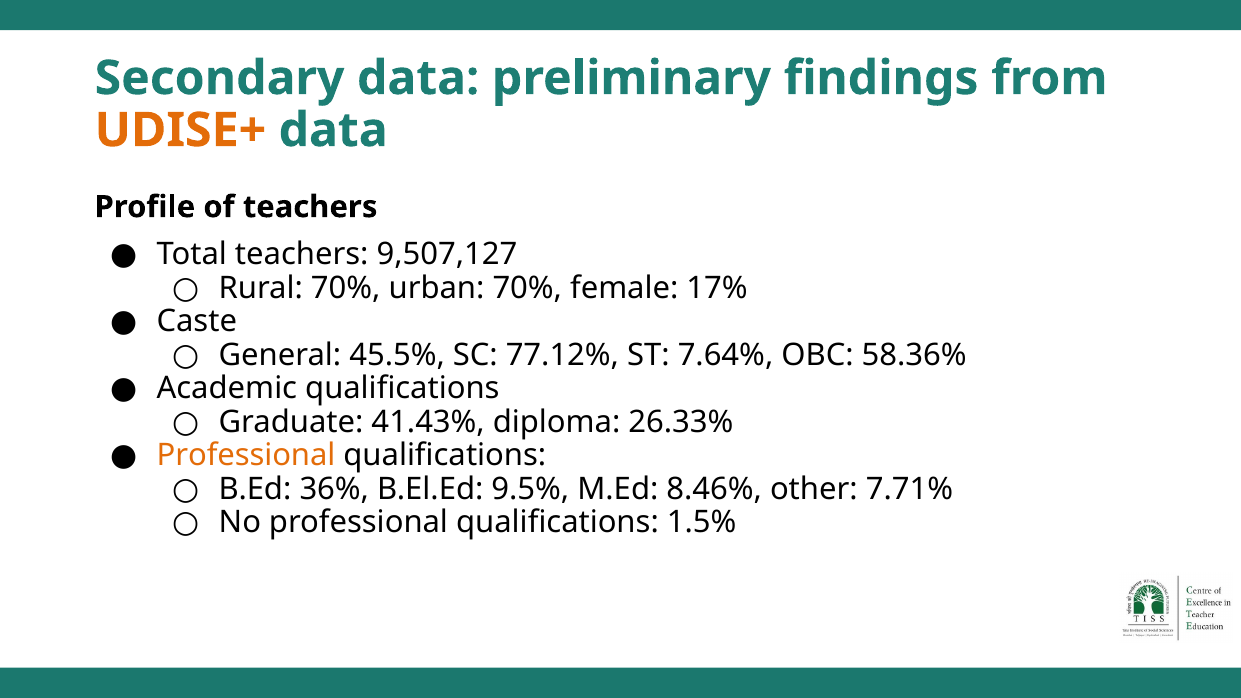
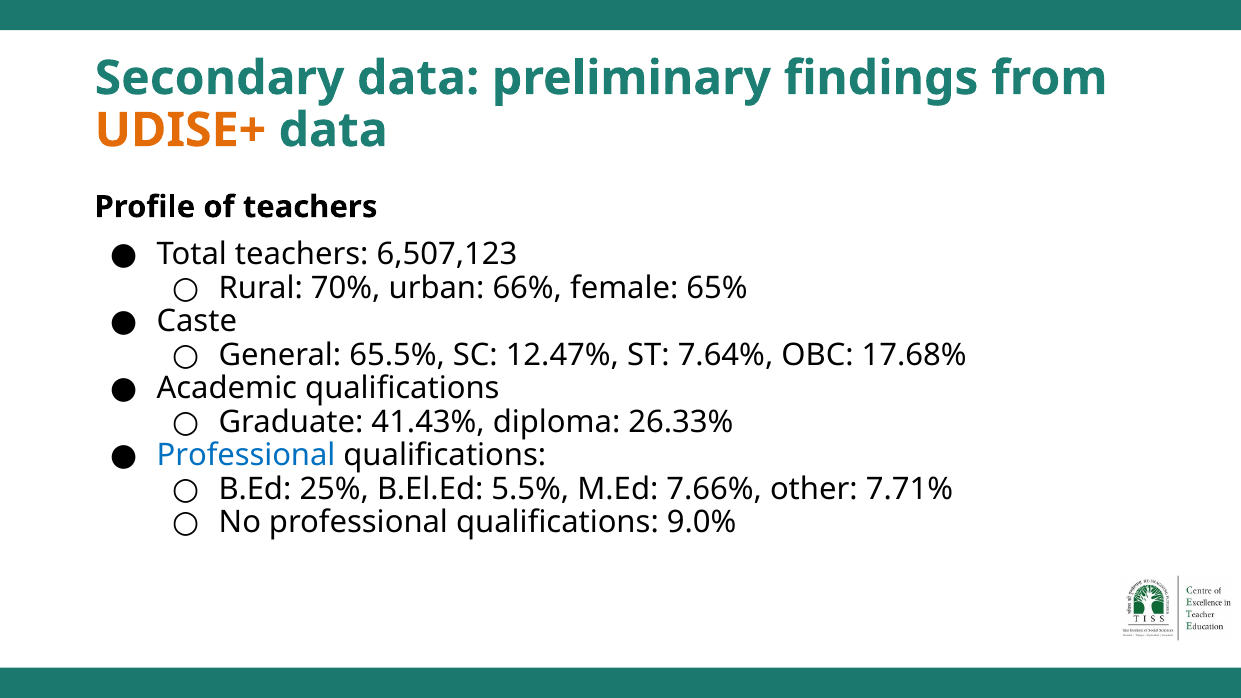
9,507,127: 9,507,127 -> 6,507,123 (447, 254)
urban 70%: 70% -> 66% (527, 288)
17%: 17% -> 65% (717, 288)
45.5%: 45.5% -> 65.5% (397, 355)
77.12%: 77.12% -> 12.47% (562, 355)
58.36%: 58.36% -> 17.68% (914, 355)
Professional colour: orange -> blue (246, 455)
36%: 36% -> 25% (334, 489)
9.5%: 9.5% -> 5.5% (530, 489)
8.46%: 8.46% -> 7.66% (714, 489)
1.5%: 1.5% -> 9.0% (702, 522)
